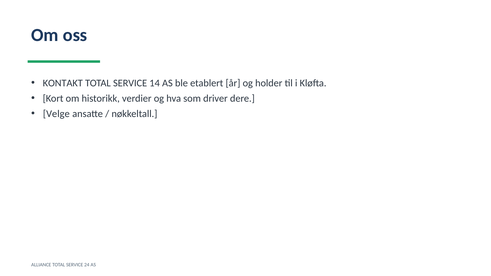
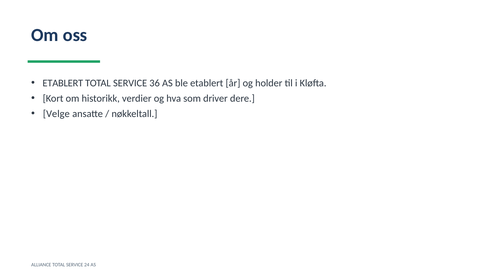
KONTAKT: KONTAKT -> ETABLERT (63, 83)
14: 14 -> 36 (155, 83)
